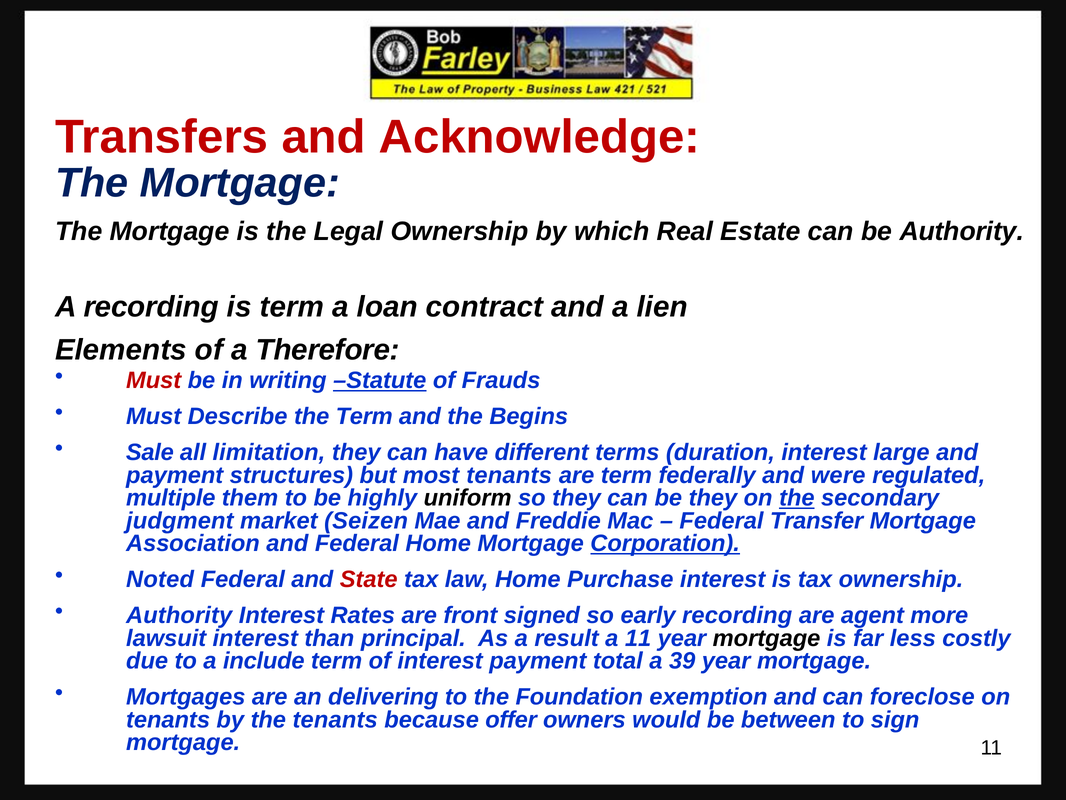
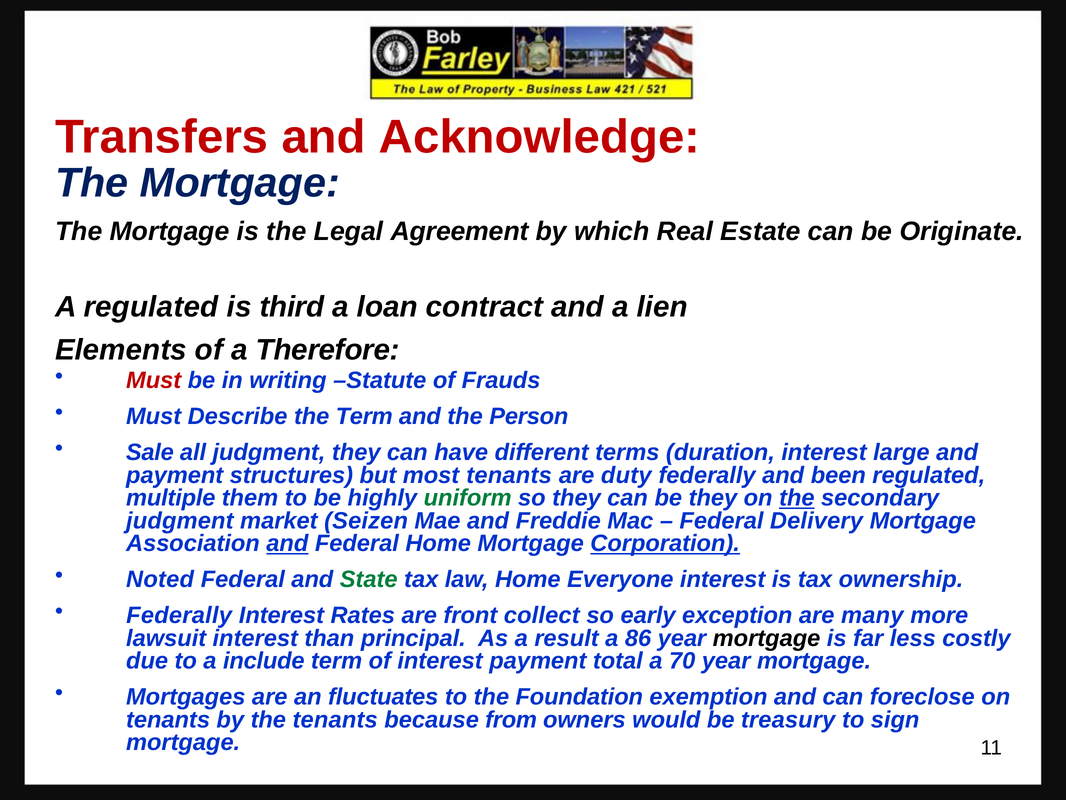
Legal Ownership: Ownership -> Agreement (460, 231)
be Authority: Authority -> Originate (962, 231)
A recording: recording -> regulated (151, 307)
is term: term -> third (292, 307)
Statute underline: present -> none (380, 380)
Begins: Begins -> Person (529, 416)
all limitation: limitation -> judgment (269, 452)
are term: term -> duty (626, 475)
were: were -> been (838, 475)
uniform colour: black -> green (468, 498)
Transfer: Transfer -> Delivery (816, 520)
and underline: none -> present (287, 543)
State colour: red -> green (369, 579)
Purchase: Purchase -> Everyone (620, 579)
Authority: Authority -> Federally (179, 615)
signed: signed -> collect (542, 615)
early recording: recording -> exception (737, 615)
agent: agent -> many (872, 615)
a 11: 11 -> 86 (638, 638)
39: 39 -> 70 (682, 661)
delivering: delivering -> fluctuates (383, 697)
offer: offer -> from (511, 719)
between: between -> treasury (788, 719)
